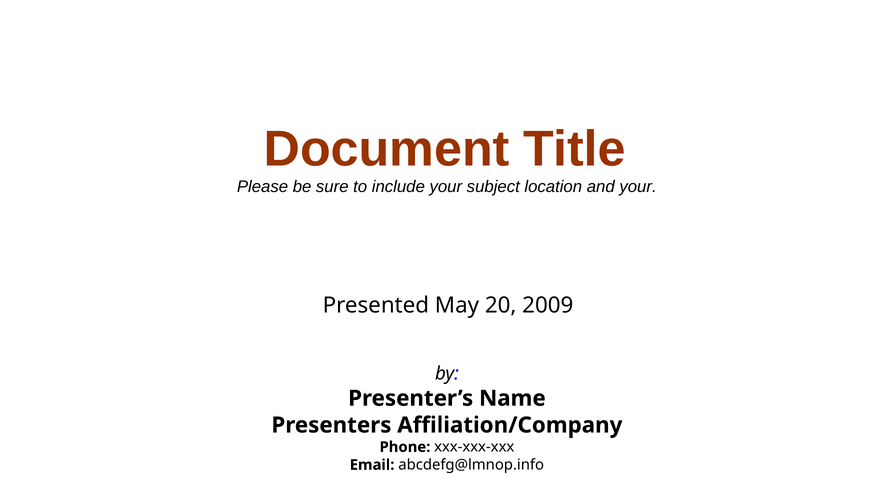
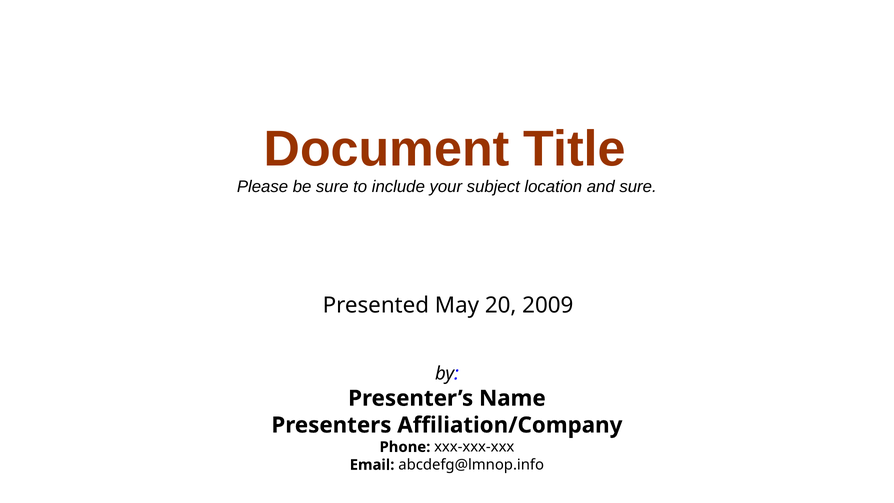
and your: your -> sure (638, 187)
